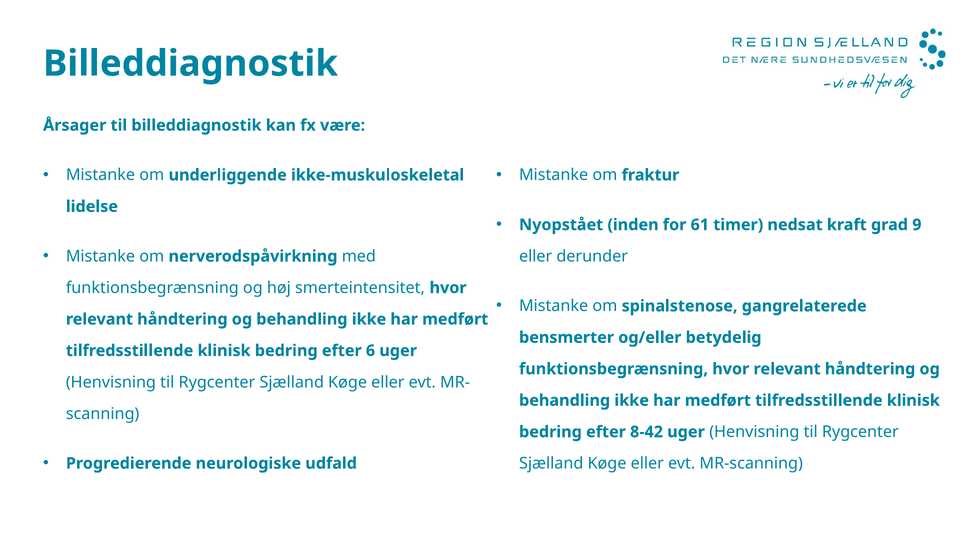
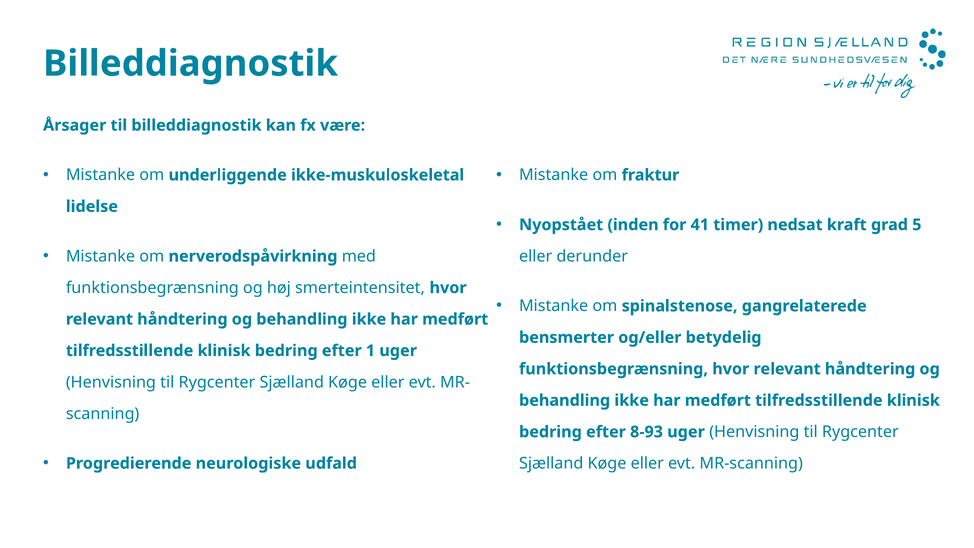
61: 61 -> 41 (700, 225)
9: 9 -> 5 (917, 225)
6: 6 -> 1 (370, 351)
8-42: 8-42 -> 8-93 (647, 432)
